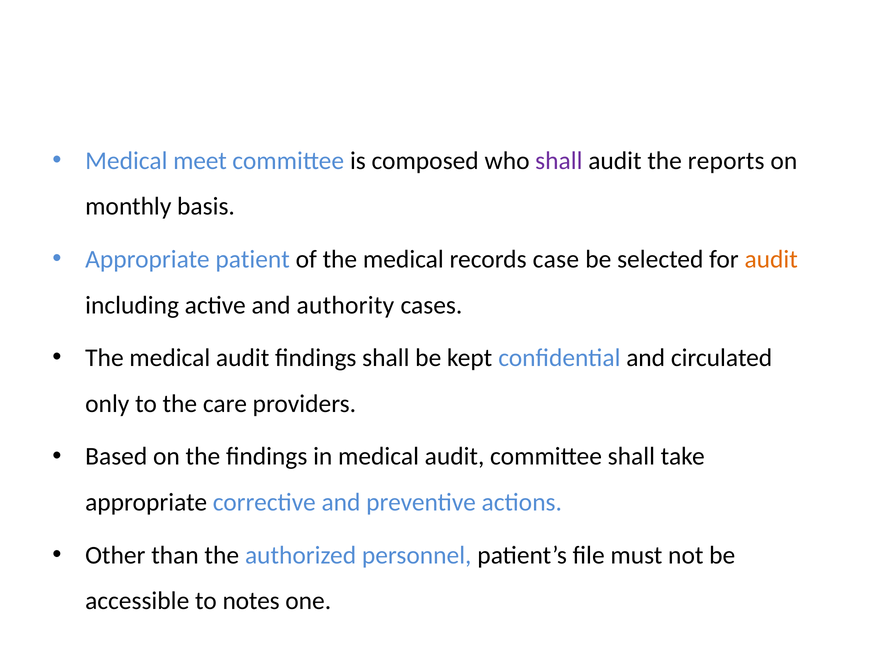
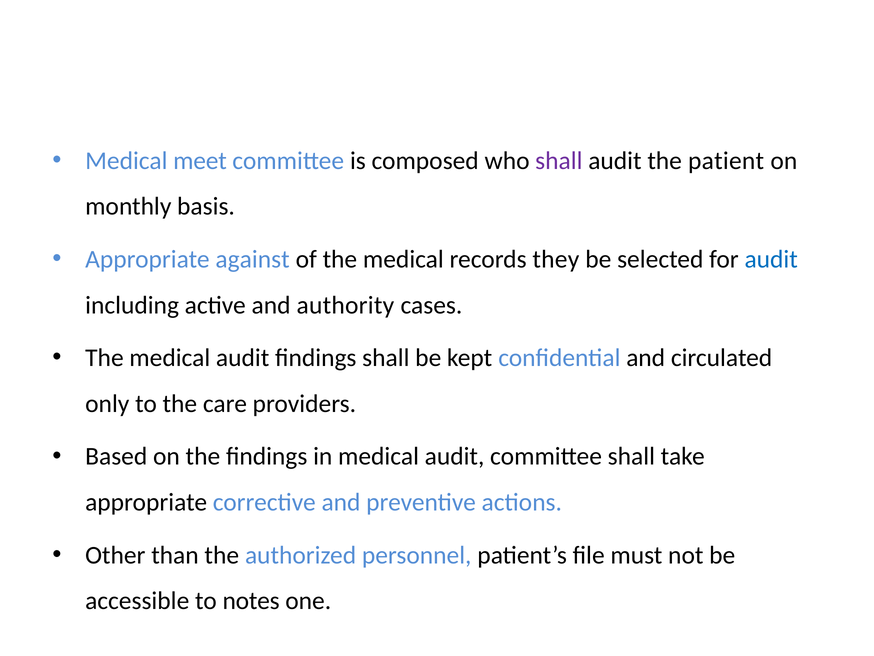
reports: reports -> patient (726, 161)
patient: patient -> against (253, 259)
case: case -> they (556, 259)
audit colour: orange -> blue (771, 259)
